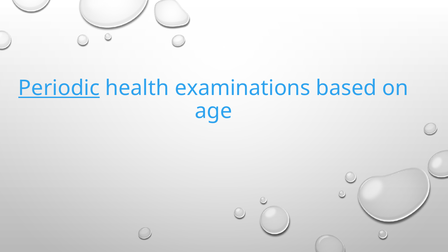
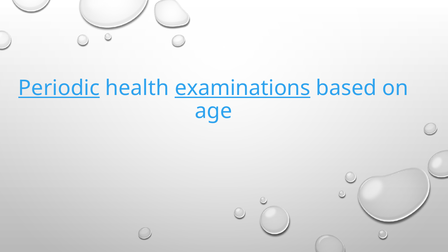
examinations underline: none -> present (243, 88)
